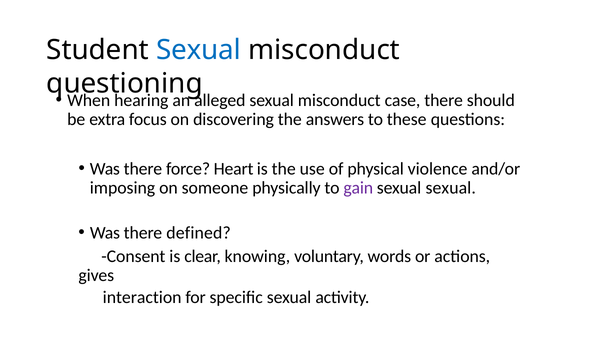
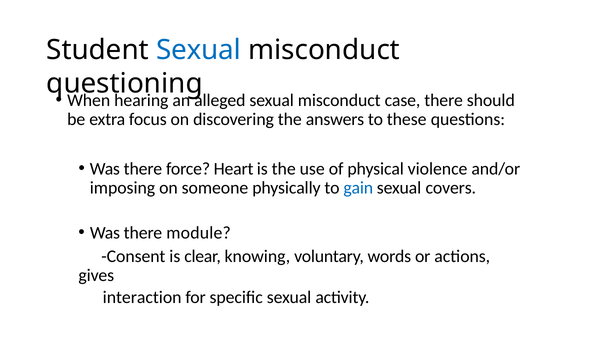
gain colour: purple -> blue (358, 188)
sexual sexual: sexual -> covers (451, 188)
defined: defined -> module (199, 233)
